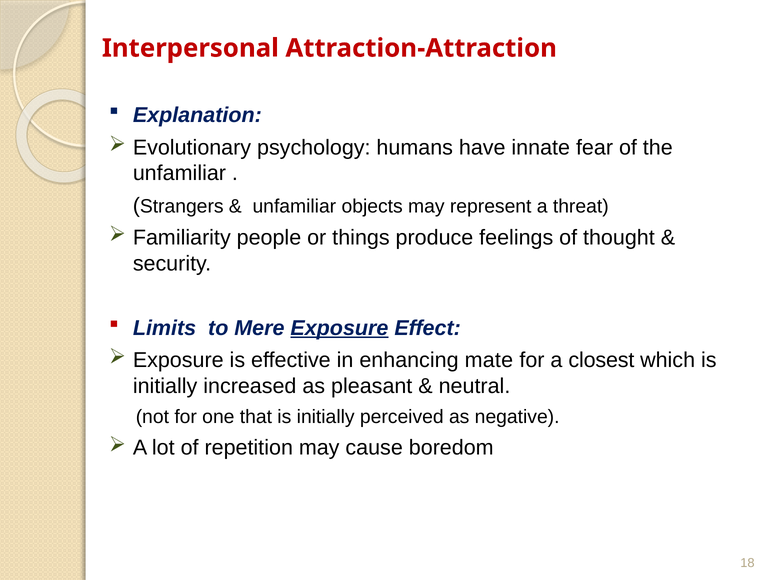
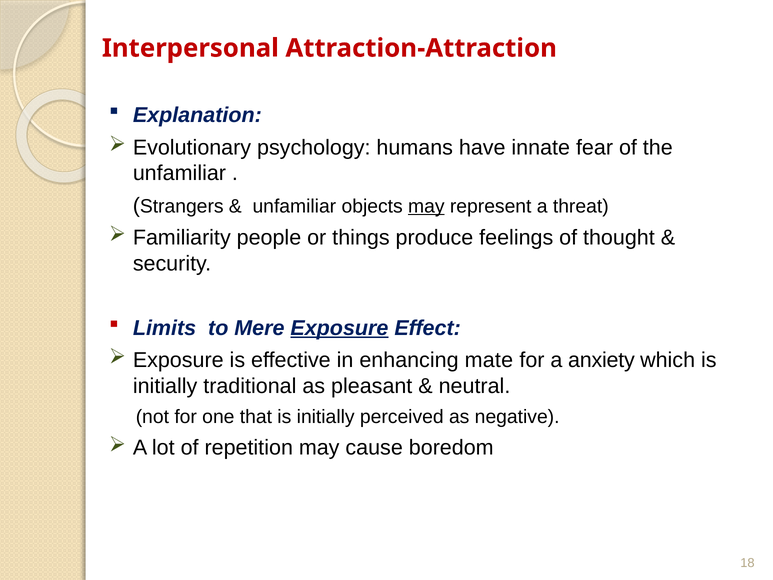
may underline: none -> present (426, 206)
closest: closest -> anxiety (601, 360)
increased: increased -> traditional (250, 386)
